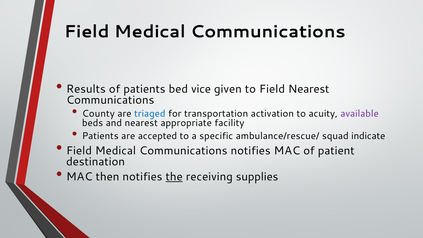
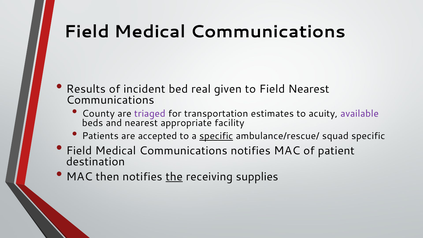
of patients: patients -> incident (144, 89)
vice: vice -> real (201, 89)
triaged colour: blue -> purple (150, 114)
activation: activation -> estimates (272, 114)
specific underline: none -> present (216, 136)
squad indicate: indicate -> specific (368, 136)
